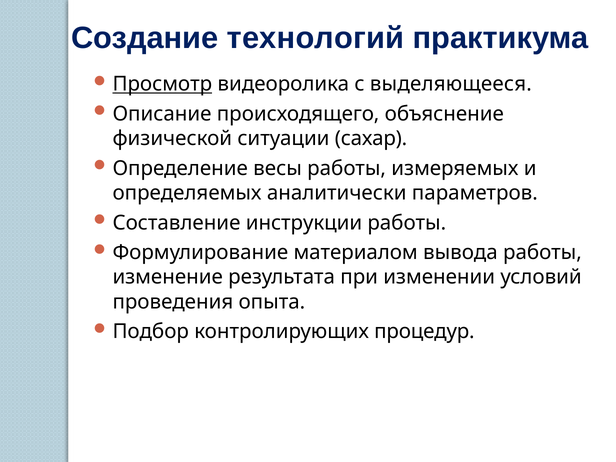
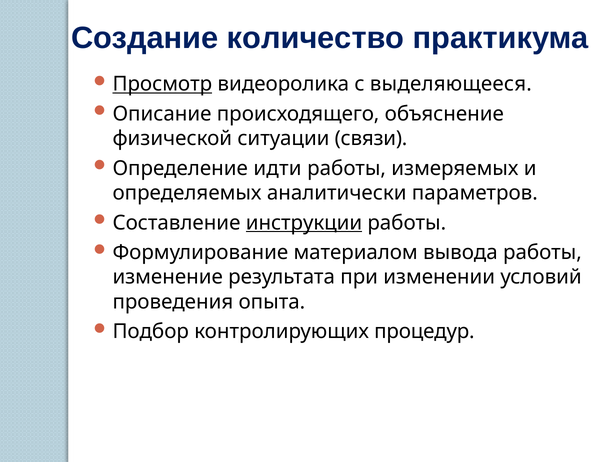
технологий: технологий -> количество (316, 38)
сахар: сахар -> связи (371, 139)
весы: весы -> идти (277, 168)
инструкции underline: none -> present (304, 223)
